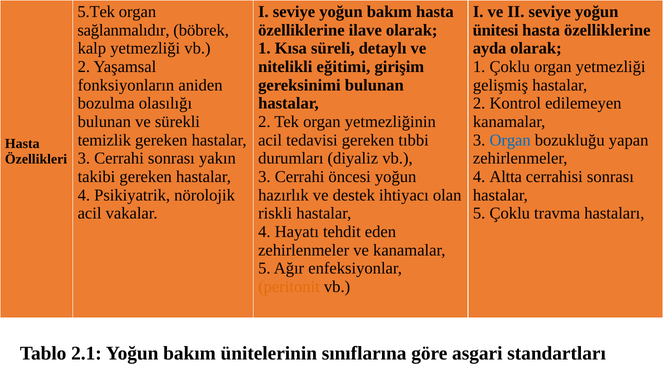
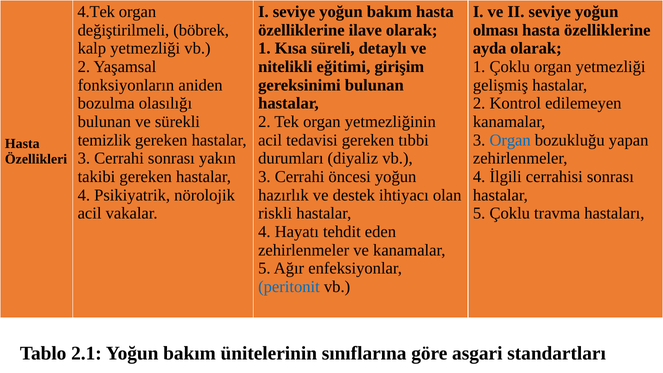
5.Tek: 5.Tek -> 4.Tek (96, 12)
sağlanmalıdır: sağlanmalıdır -> değiştirilmeli (123, 30)
ünitesi: ünitesi -> olması (496, 30)
Altta: Altta -> İlgili (506, 177)
peritonit colour: orange -> blue (289, 287)
